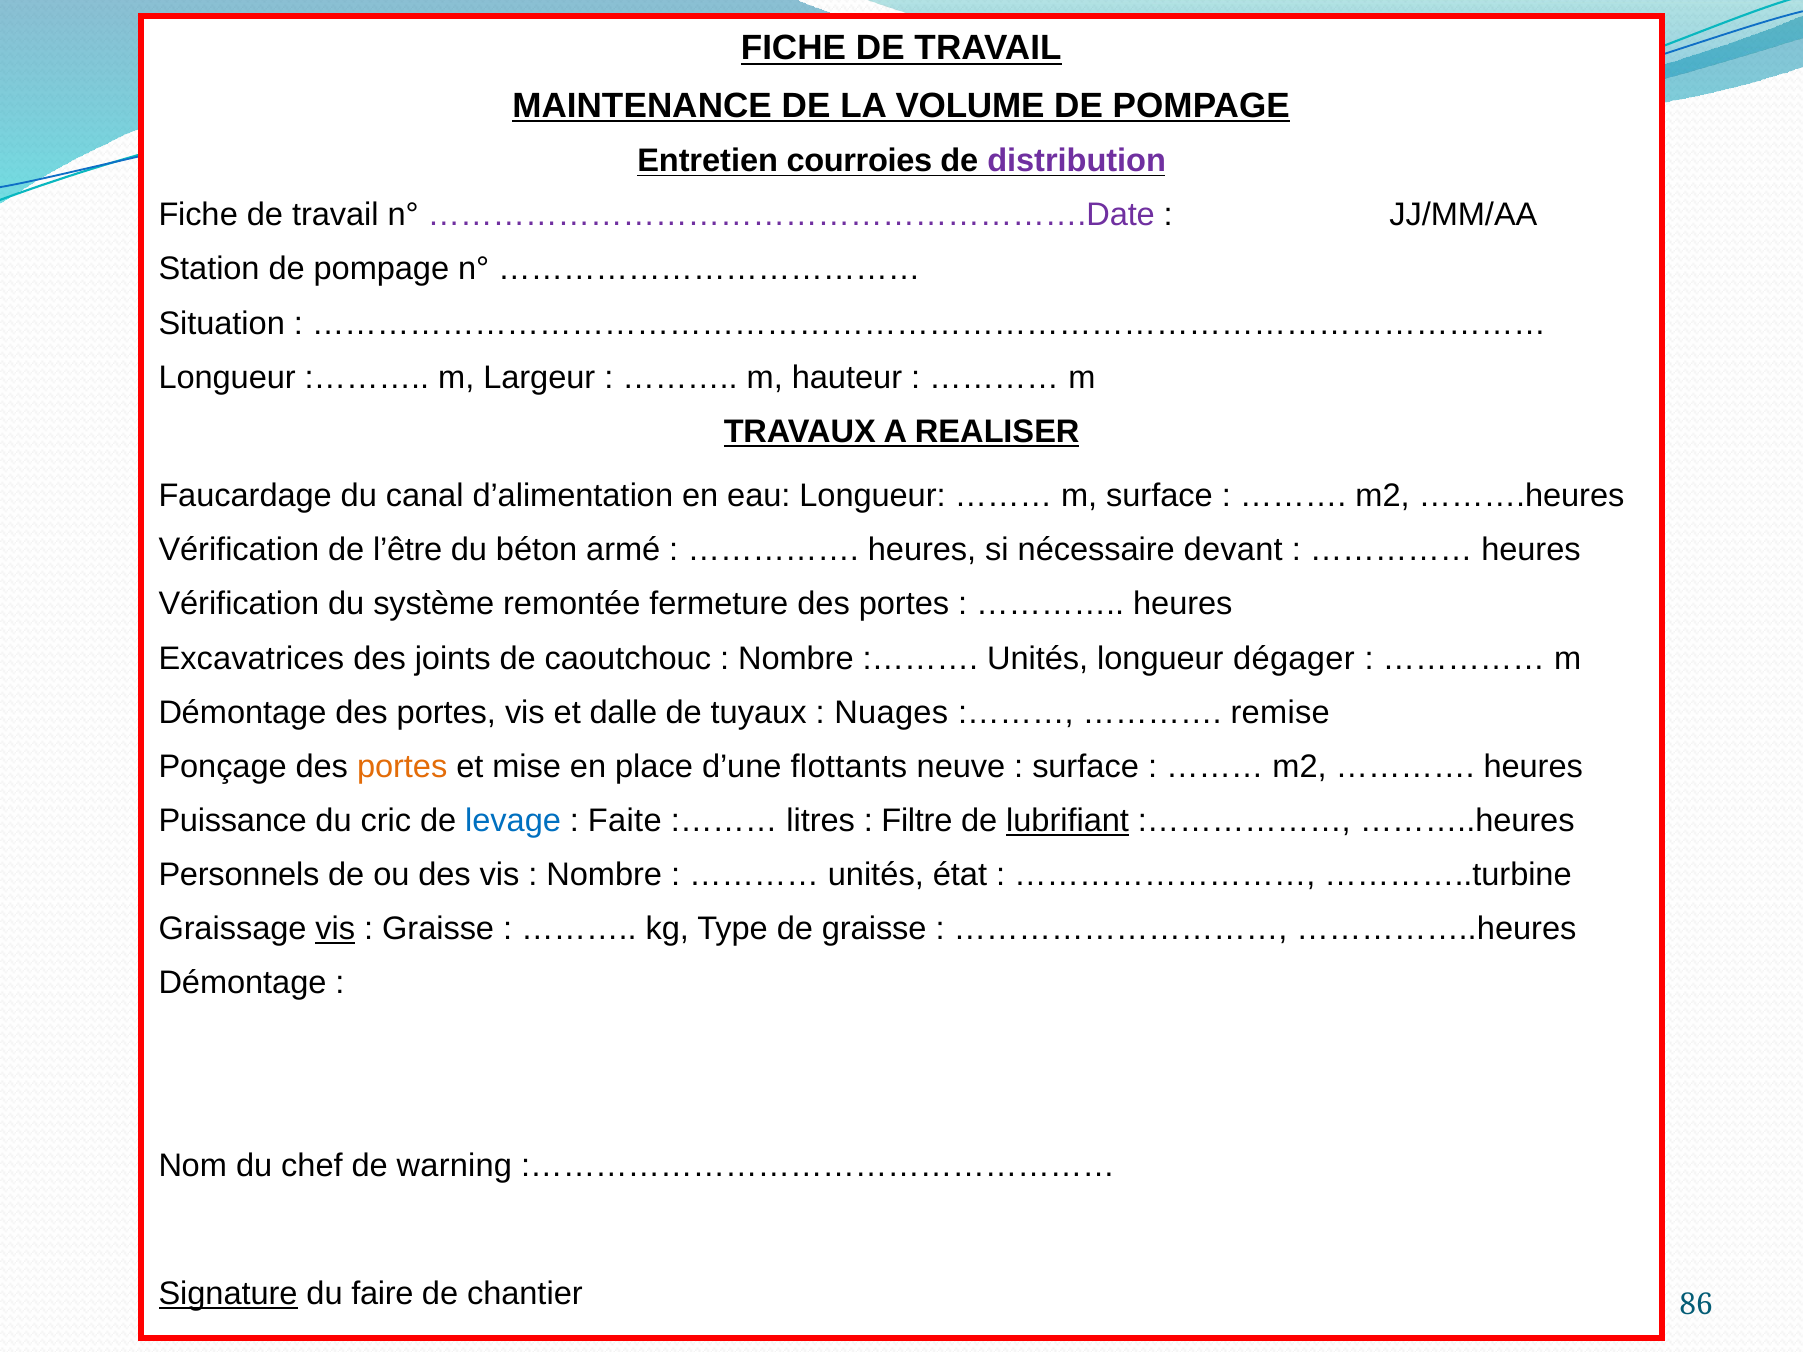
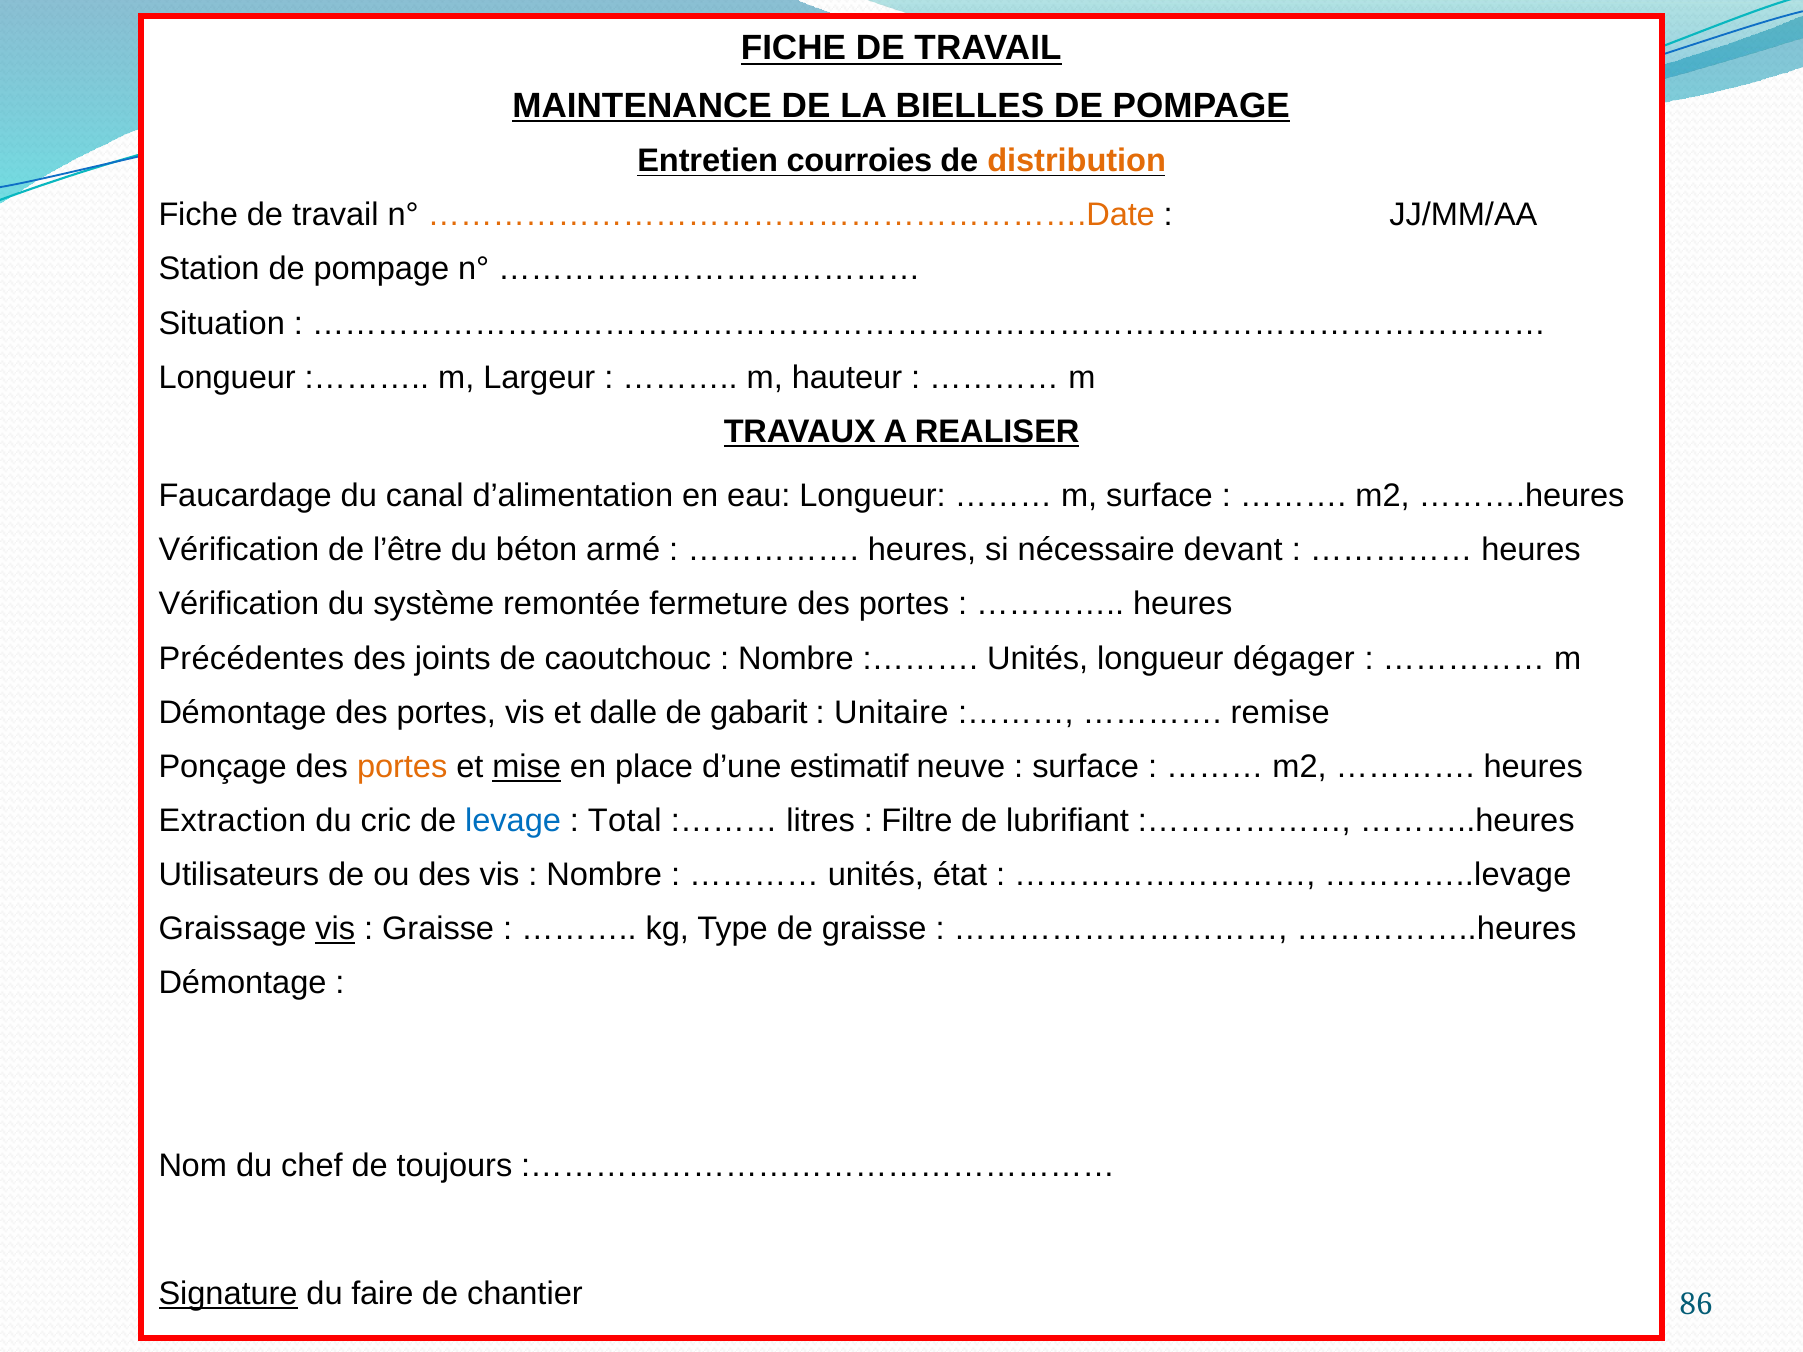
VOLUME: VOLUME -> BIELLES (970, 105)
distribution colour: purple -> orange (1077, 161)
…………………………………………………….Date colour: purple -> orange (791, 215)
Excavatrices: Excavatrices -> Précédentes (251, 658)
tuyaux: tuyaux -> gabarit (759, 713)
Nuages: Nuages -> Unitaire (891, 713)
mise underline: none -> present (527, 767)
flottants: flottants -> estimatif (849, 767)
Puissance: Puissance -> Extraction (232, 821)
Faite: Faite -> Total (625, 821)
lubrifiant underline: present -> none (1068, 821)
Personnels: Personnels -> Utilisateurs (239, 875)
…………..turbine: …………..turbine -> …………..levage (1448, 875)
warning: warning -> toujours (455, 1166)
